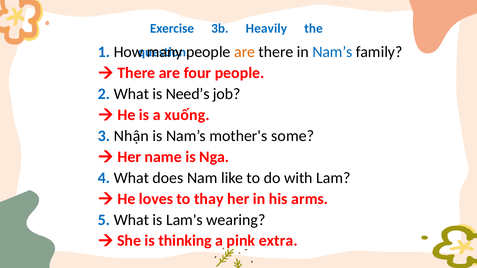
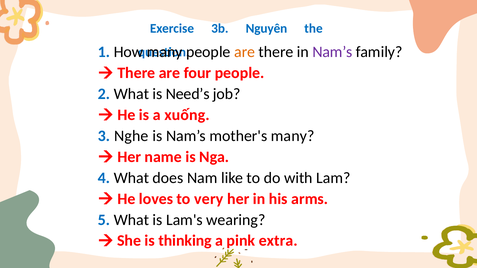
Heavily: Heavily -> Nguyên (266, 28)
Nam’s colour: blue -> purple (332, 52)
Nhận: Nhận -> Nghe (131, 136)
mother's some: some -> many (293, 136)
thay: thay -> very (209, 199)
